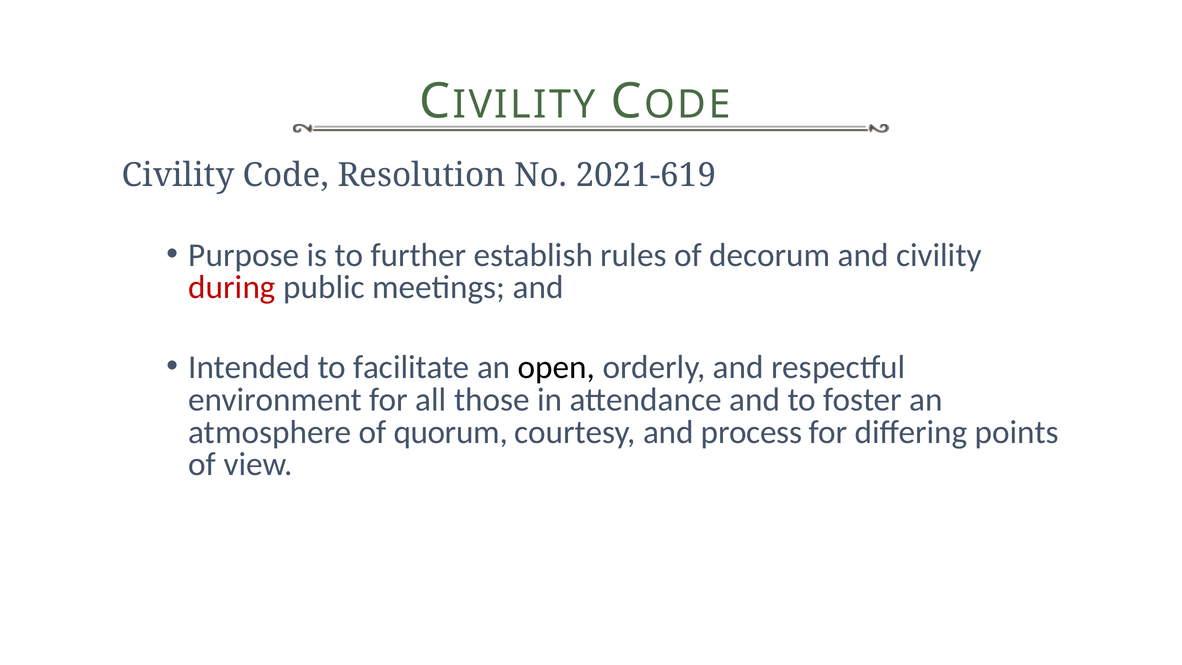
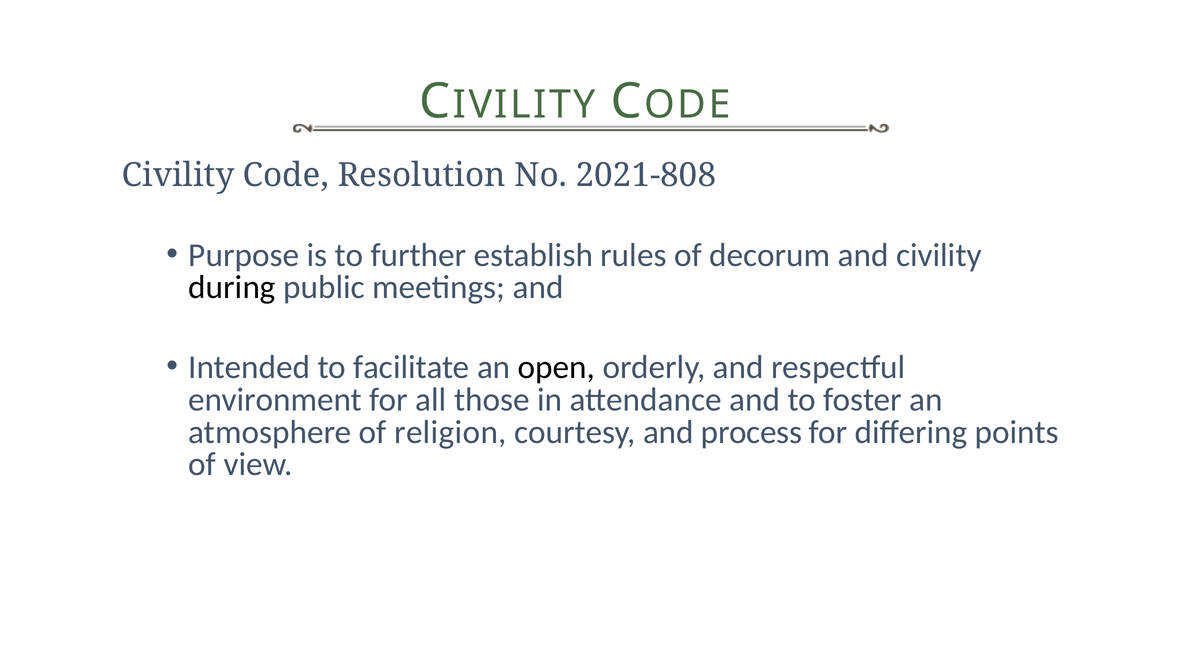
2021-619: 2021-619 -> 2021-808 (646, 175)
during colour: red -> black (232, 287)
quorum: quorum -> religion (450, 432)
